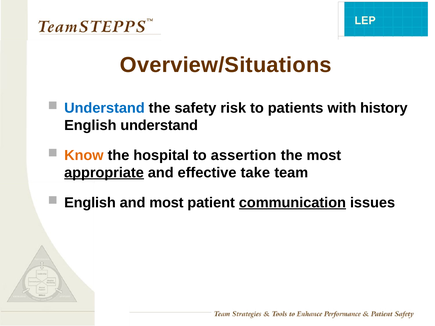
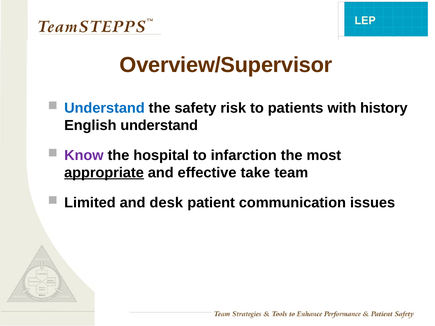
Overview/Situations: Overview/Situations -> Overview/Supervisor (226, 65)
Know colour: orange -> purple (84, 155)
assertion: assertion -> infarction (244, 155)
English: English -> Limited (90, 203)
and most: most -> desk (166, 203)
communication underline: present -> none (292, 203)
